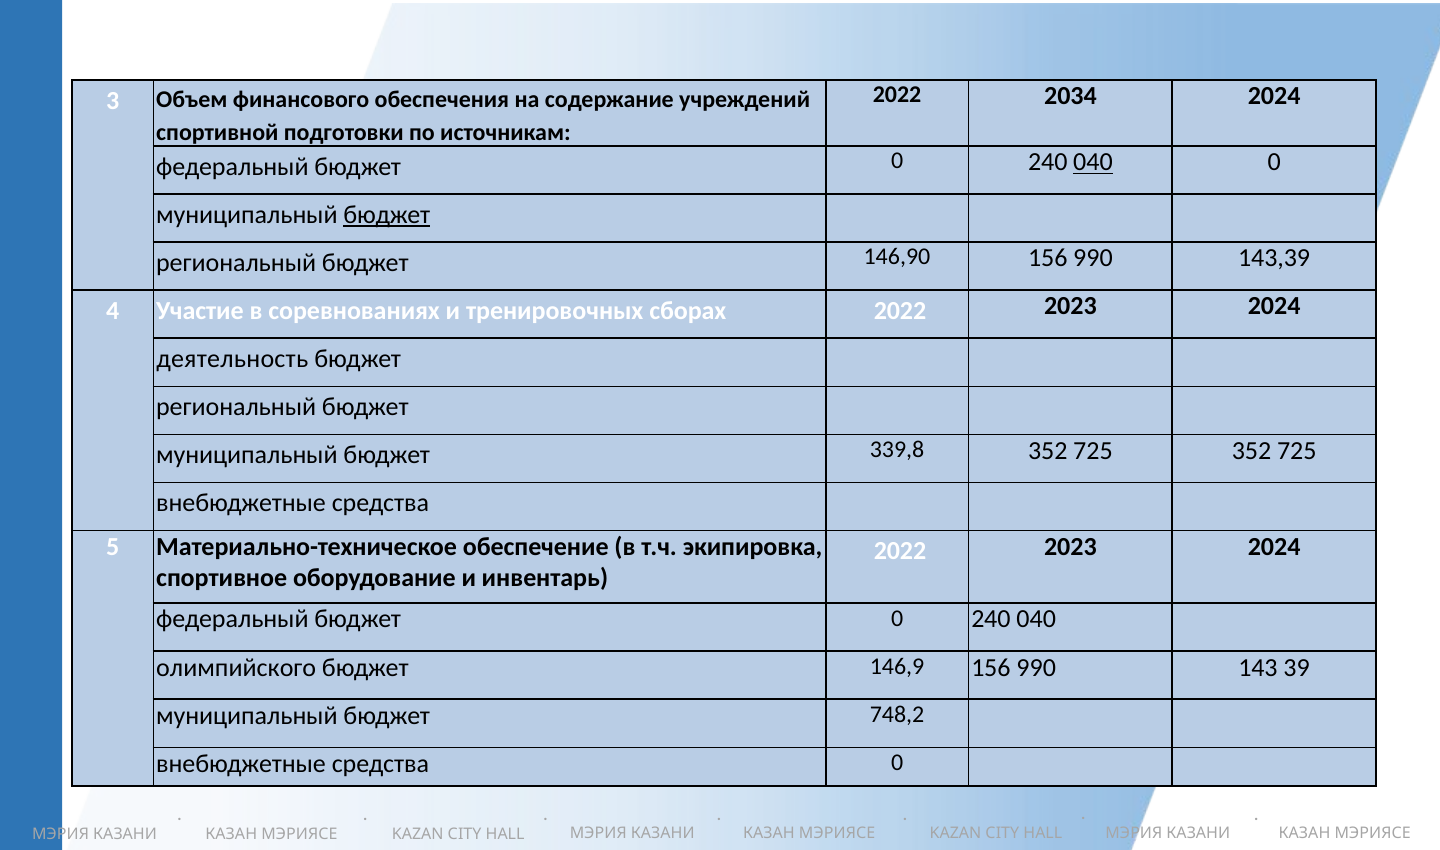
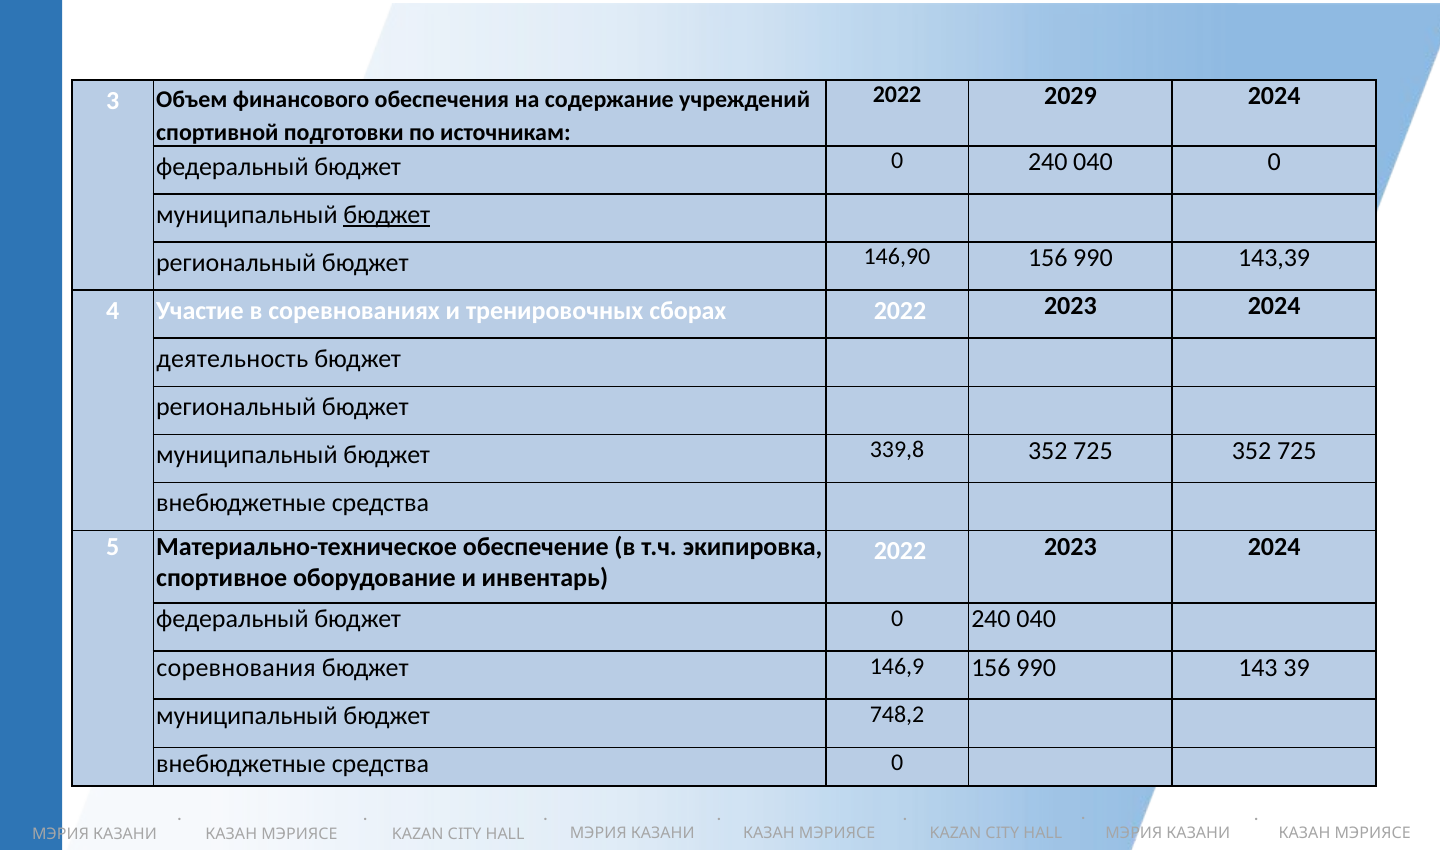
2034: 2034 -> 2029 (1071, 96)
040 underline: present -> none (1093, 162)
олимпийского: олимпийского -> соревнования (236, 668)
